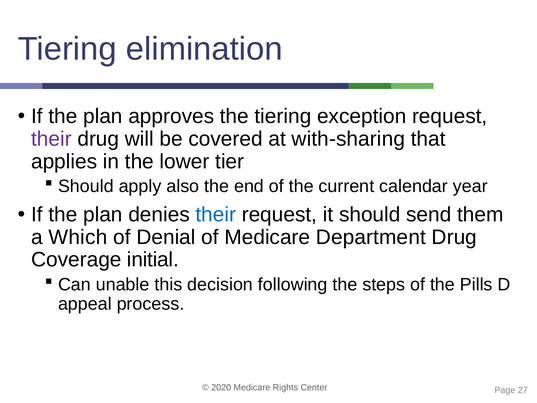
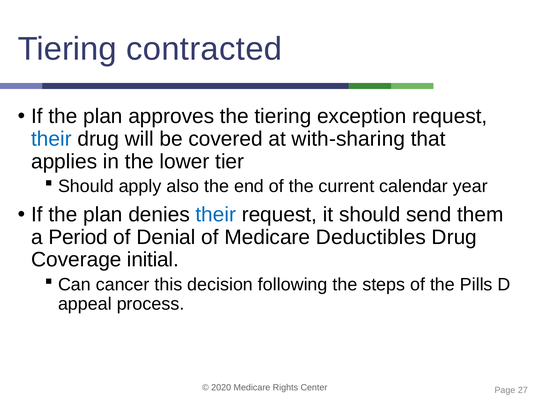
elimination: elimination -> contracted (204, 49)
their colour: purple -> blue (51, 139)
Which: Which -> Period (78, 237)
Department: Department -> Deductibles (371, 237)
unable: unable -> cancer (123, 284)
